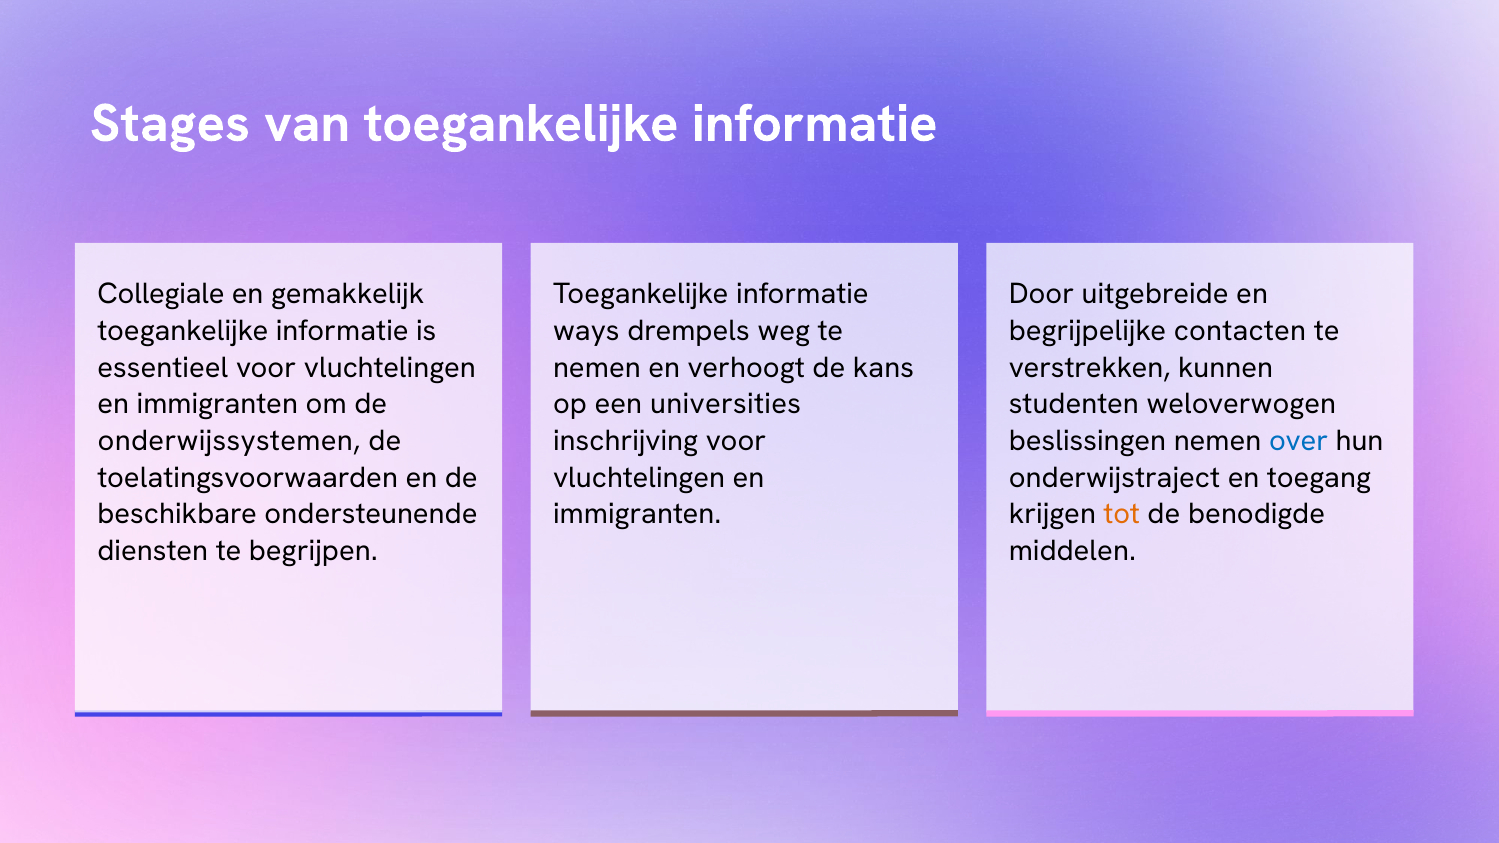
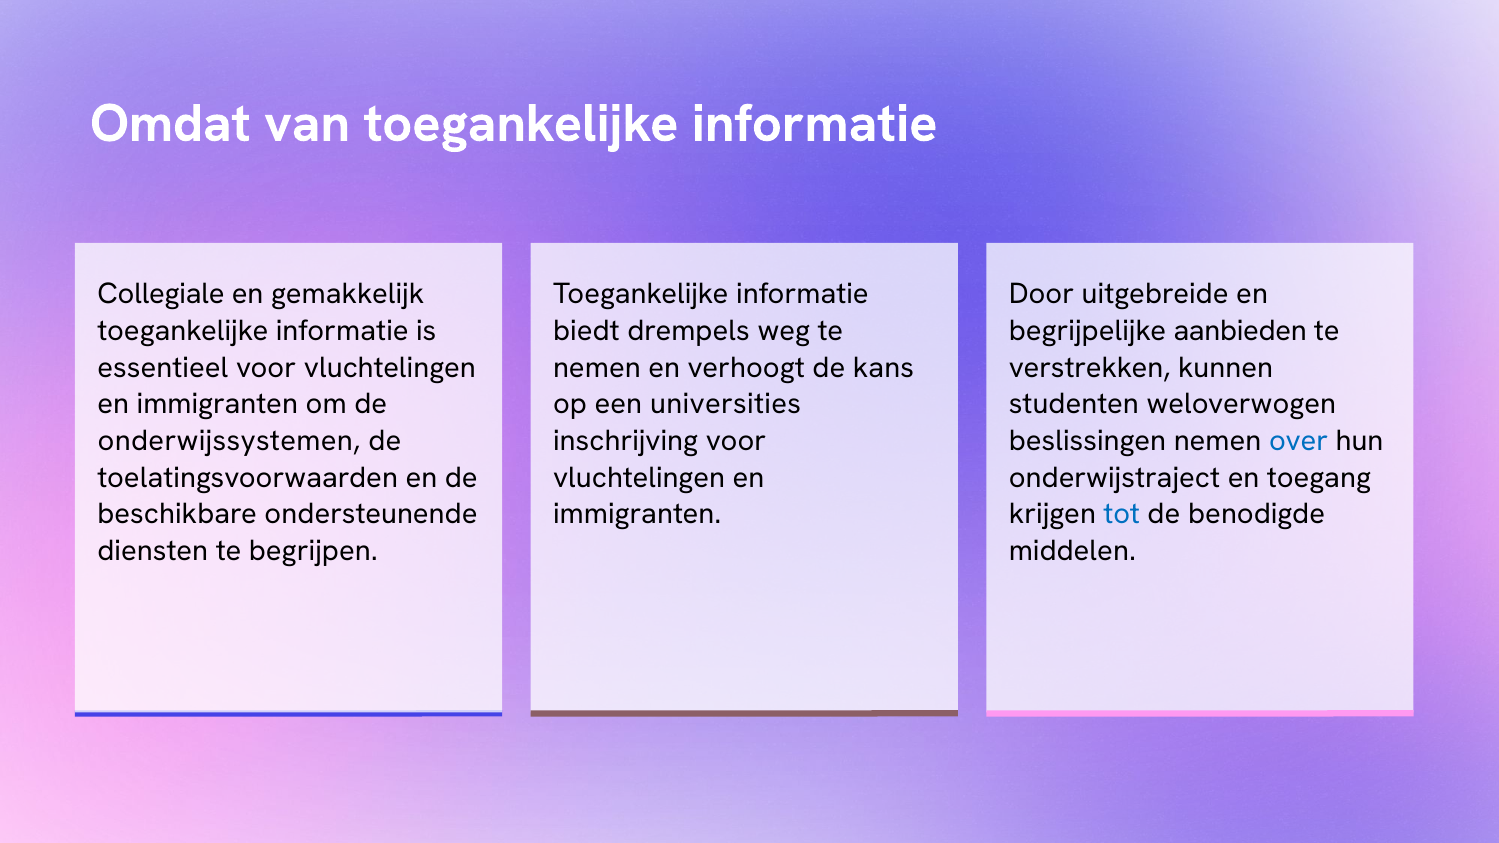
Stages: Stages -> Omdat (170, 123)
ways: ways -> biedt (586, 331)
contacten: contacten -> aanbieden (1240, 331)
tot colour: orange -> blue (1122, 514)
